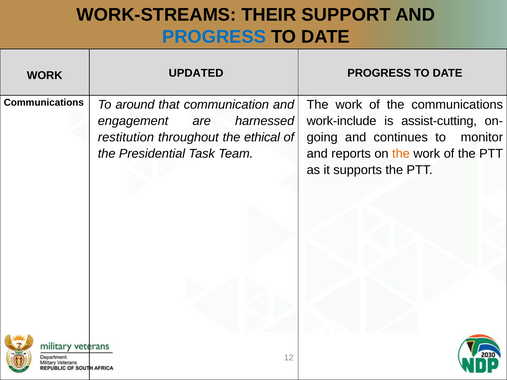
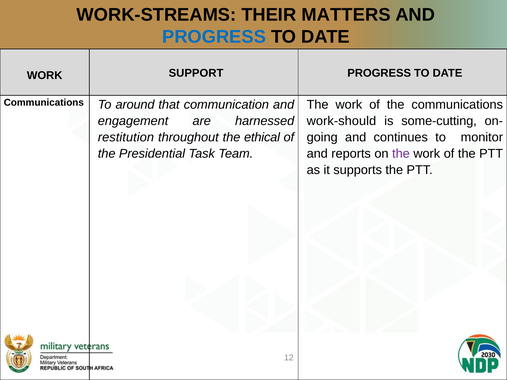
SUPPORT: SUPPORT -> MATTERS (346, 15)
UPDATED: UPDATED -> SUPPORT (196, 73)
work-include: work-include -> work-should (341, 121)
assist-cutting: assist-cutting -> some-cutting (439, 121)
the colour: orange -> purple (401, 154)
